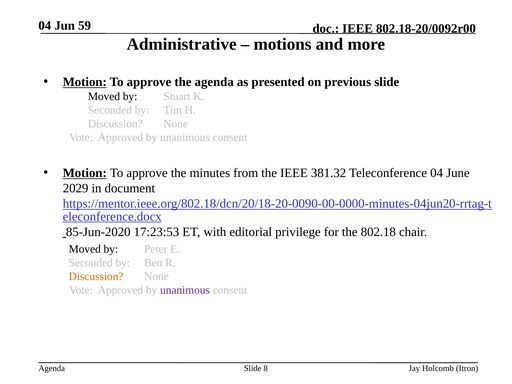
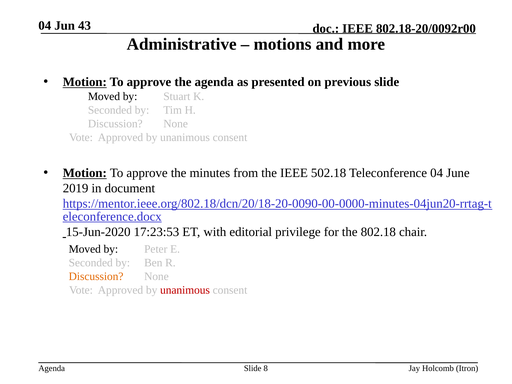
59: 59 -> 43 (85, 26)
381.32: 381.32 -> 502.18 (329, 173)
2029: 2029 -> 2019 (76, 188)
85-Jun-2020: 85-Jun-2020 -> 15-Jun-2020 (98, 232)
unanimous colour: purple -> red (185, 290)
